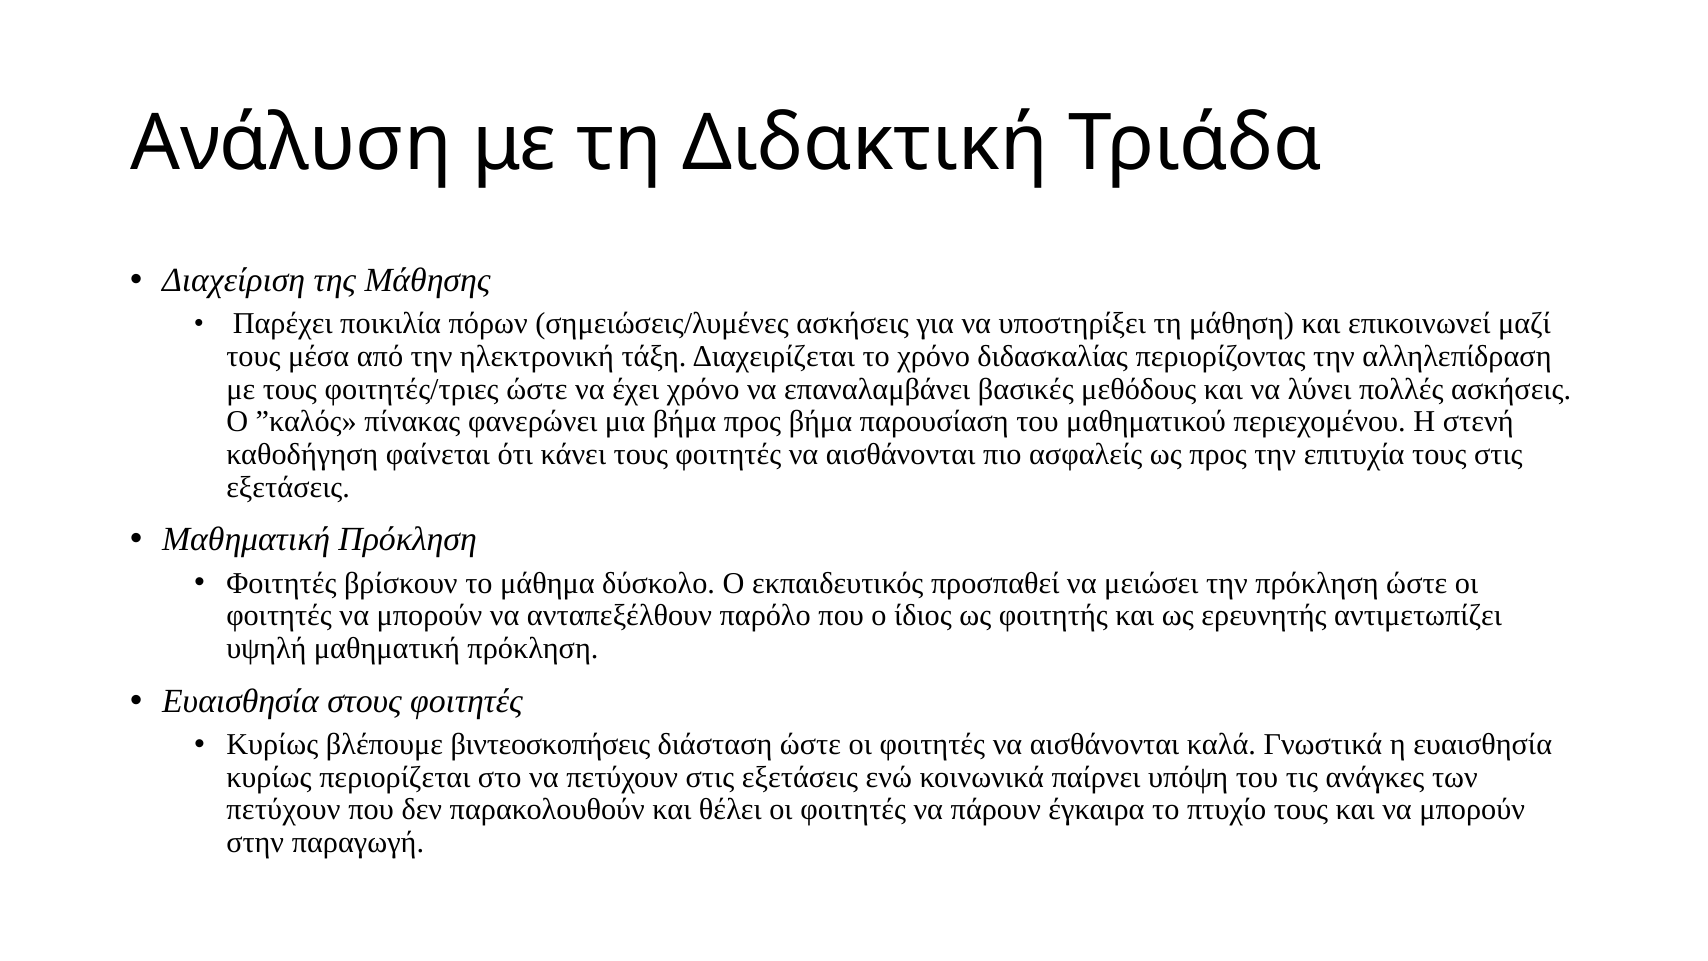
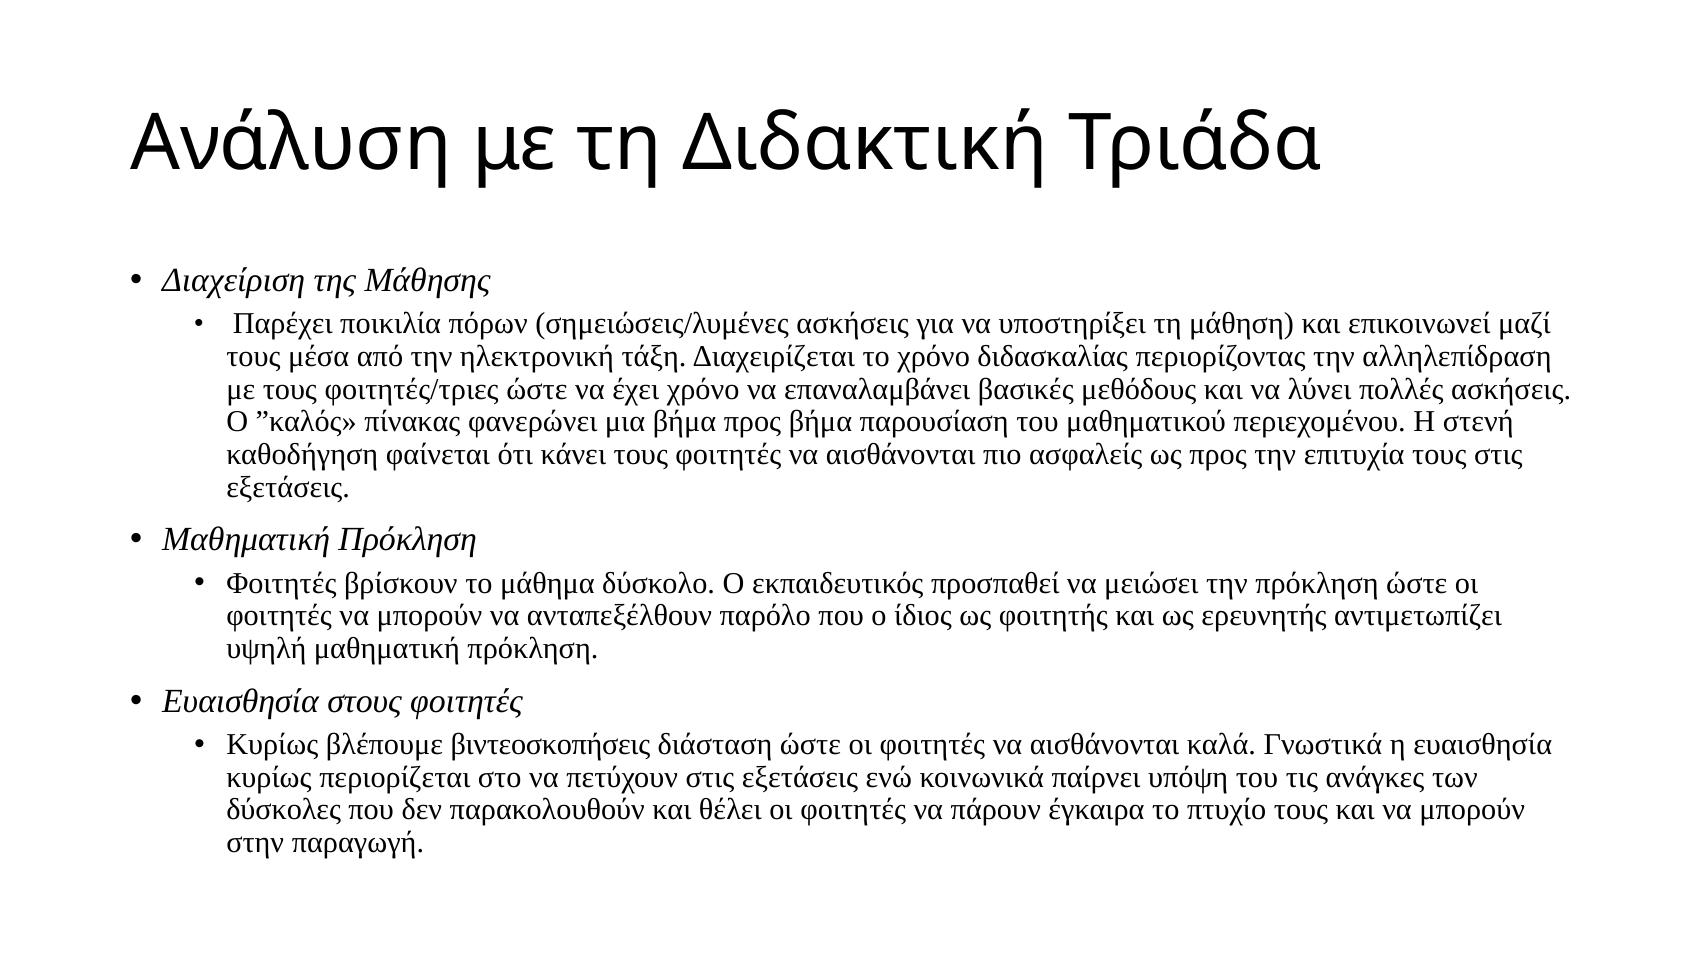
πετύχουν: πετύχουν -> δύσκολες (284, 810)
